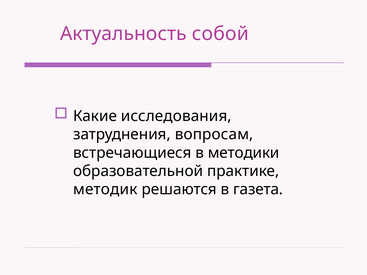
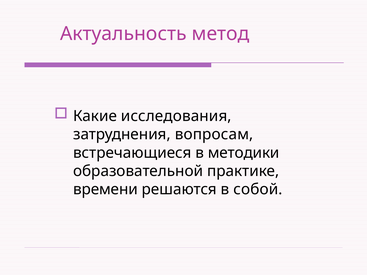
собой: собой -> метод (221, 34)
методик: методик -> времени (105, 190)
газета: газета -> собой (258, 190)
